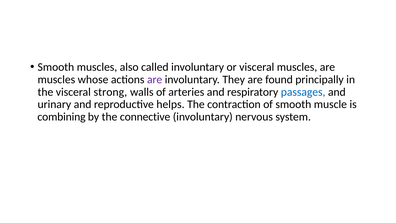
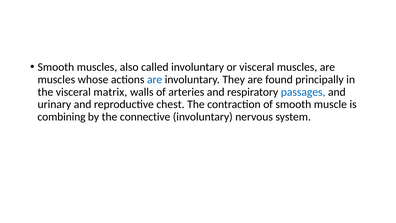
are colour: purple -> blue (155, 79)
strong: strong -> matrix (110, 92)
helps: helps -> chest (170, 104)
